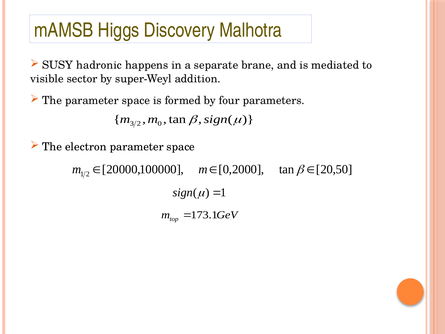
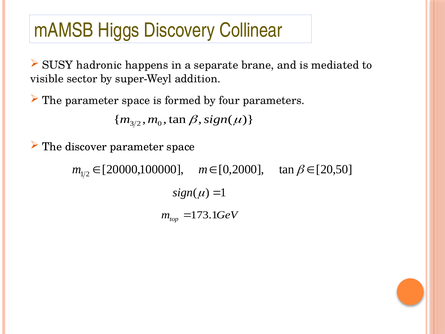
Malhotra: Malhotra -> Collinear (251, 30)
electron: electron -> discover (86, 147)
